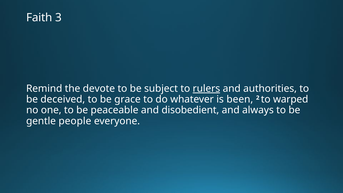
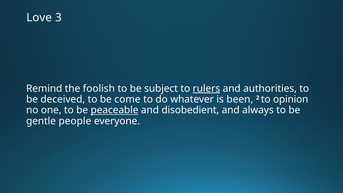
Faith: Faith -> Love (39, 18)
devote: devote -> foolish (99, 89)
grace: grace -> come (127, 99)
warped: warped -> opinion (291, 99)
peaceable underline: none -> present (115, 110)
